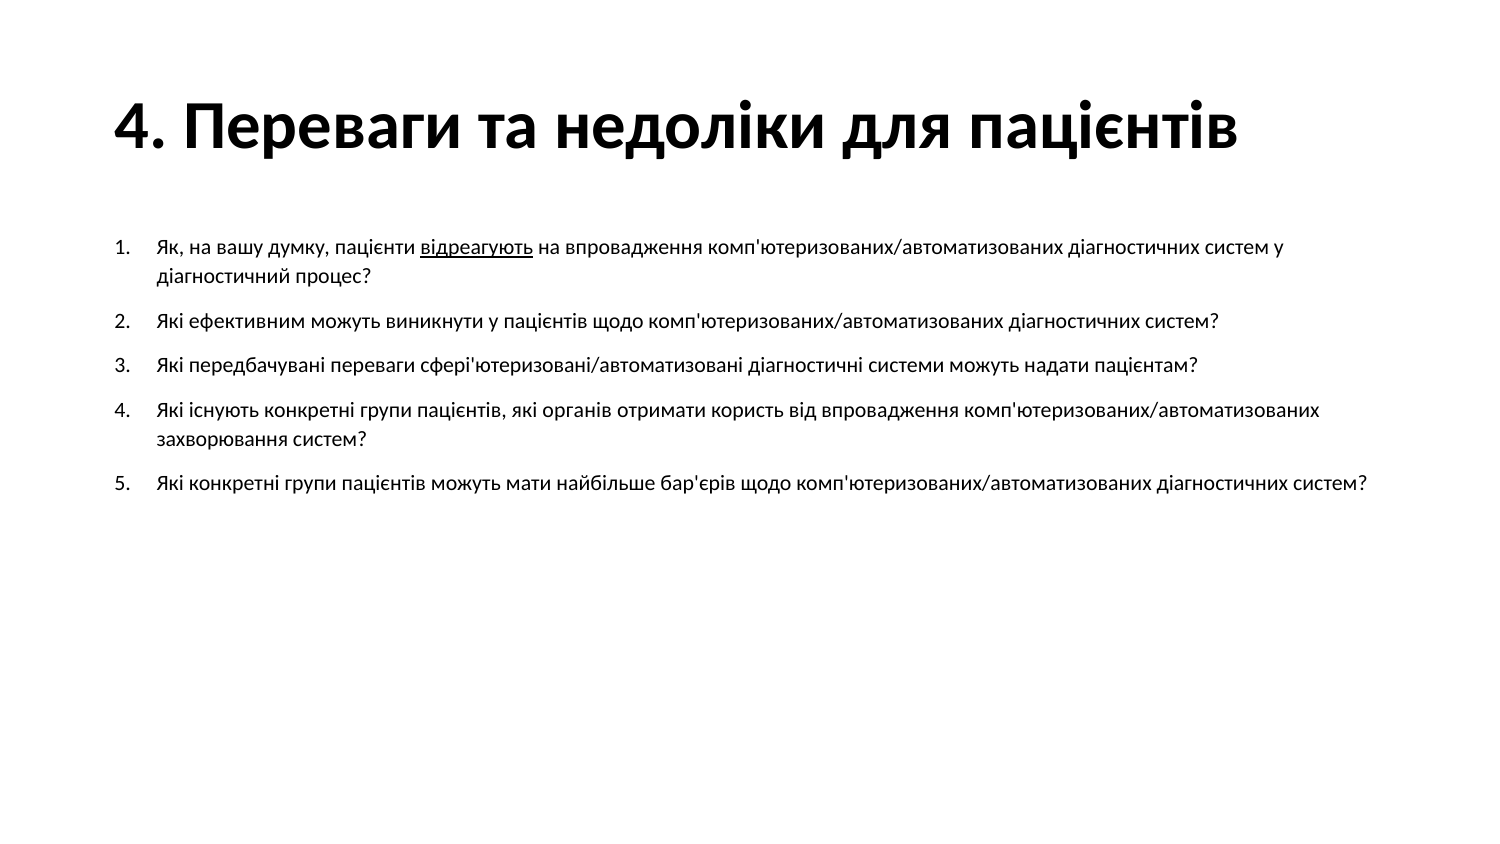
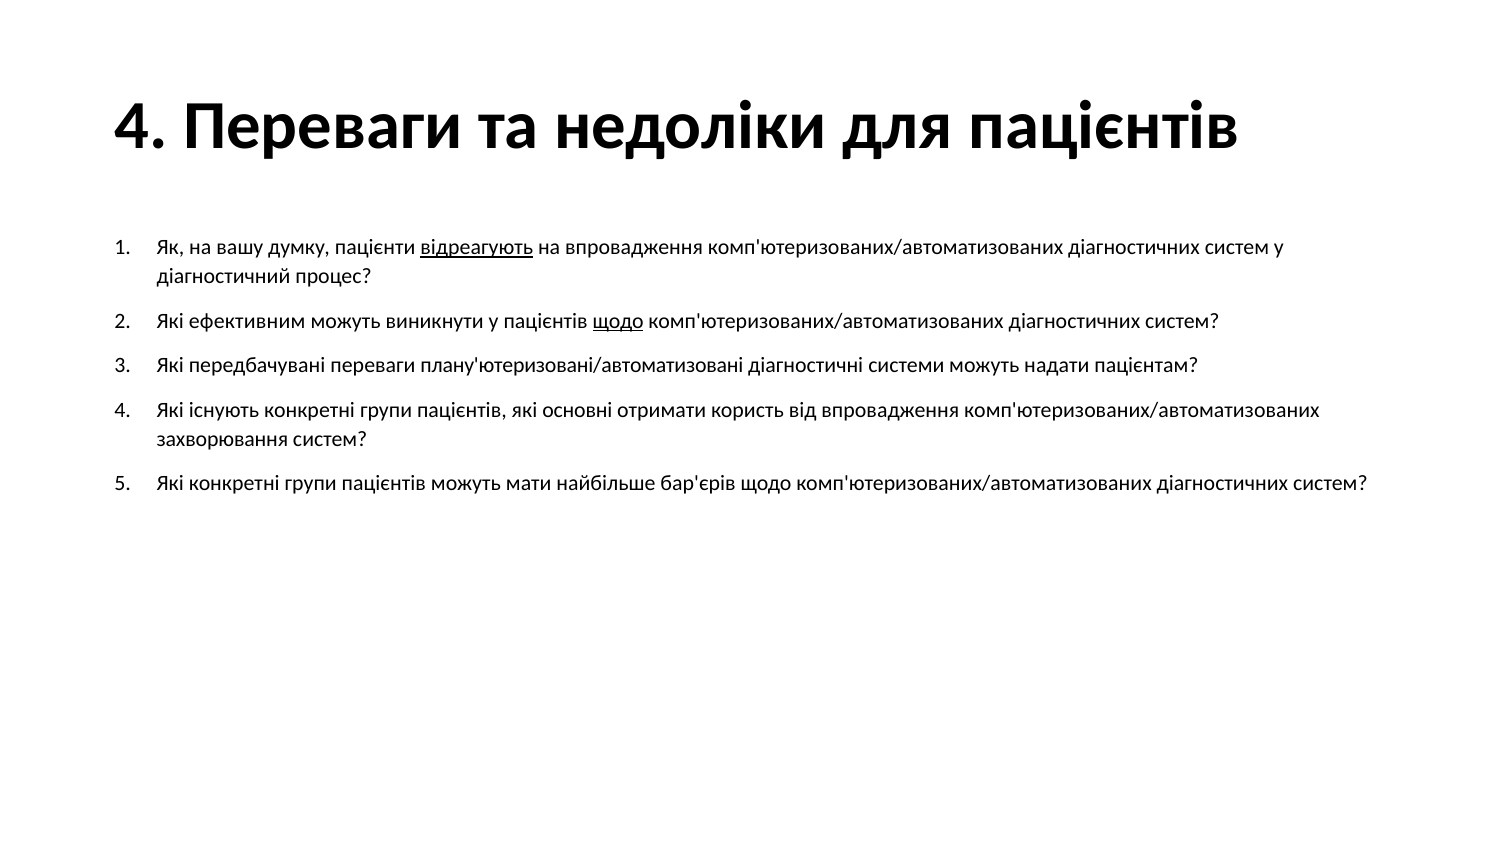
щодо underline: none -> present (618, 321)
сфері'ютеризовані/автоматизовані: сфері'ютеризовані/автоматизовані -> плану'ютеризовані/автоматизовані (582, 365)
органів: органів -> основні (577, 410)
